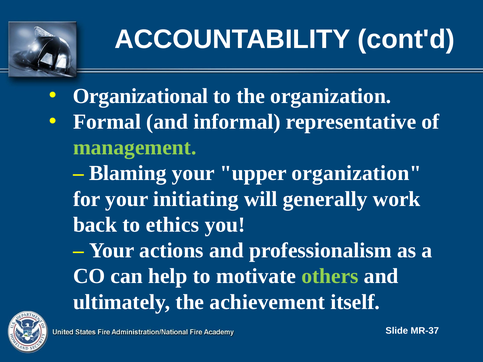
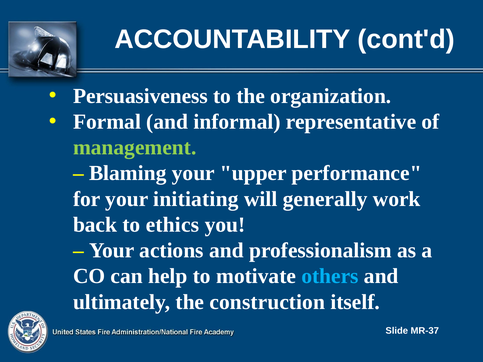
Organizational: Organizational -> Persuasiveness (140, 96)
upper organization: organization -> performance (357, 173)
others colour: light green -> light blue (330, 276)
achievement: achievement -> construction (267, 302)
